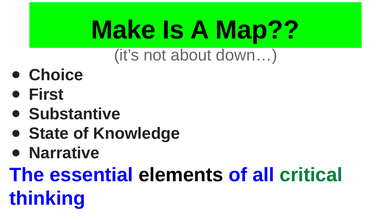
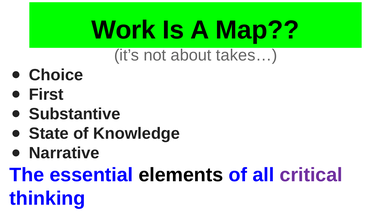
Make: Make -> Work (123, 30)
down…: down… -> takes… (247, 55)
critical colour: green -> purple (311, 175)
